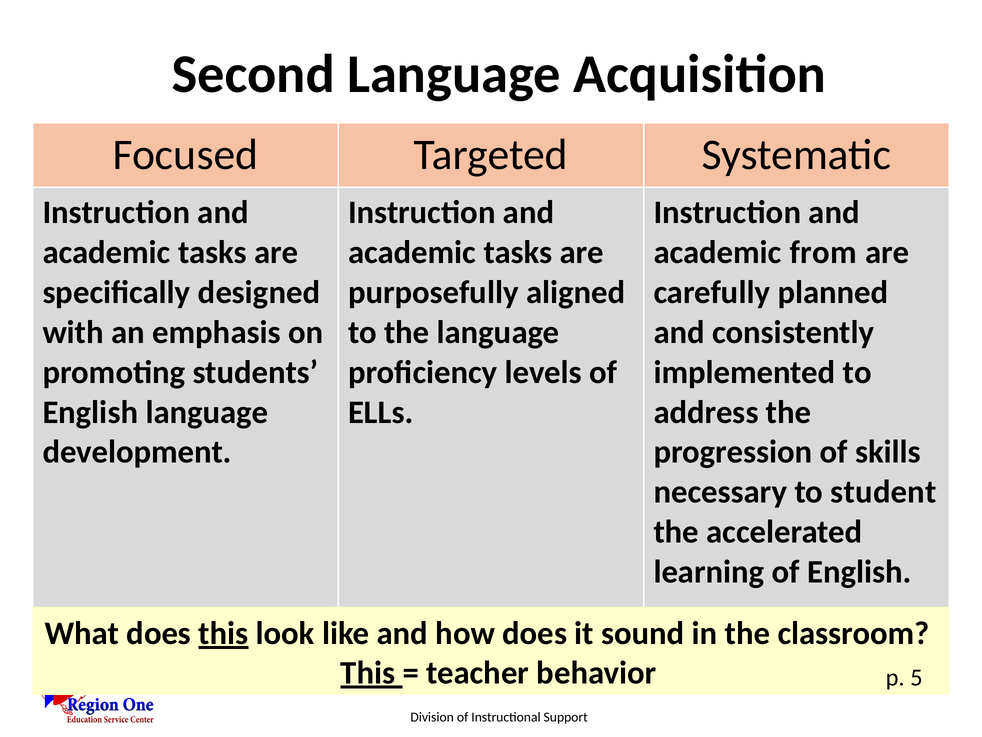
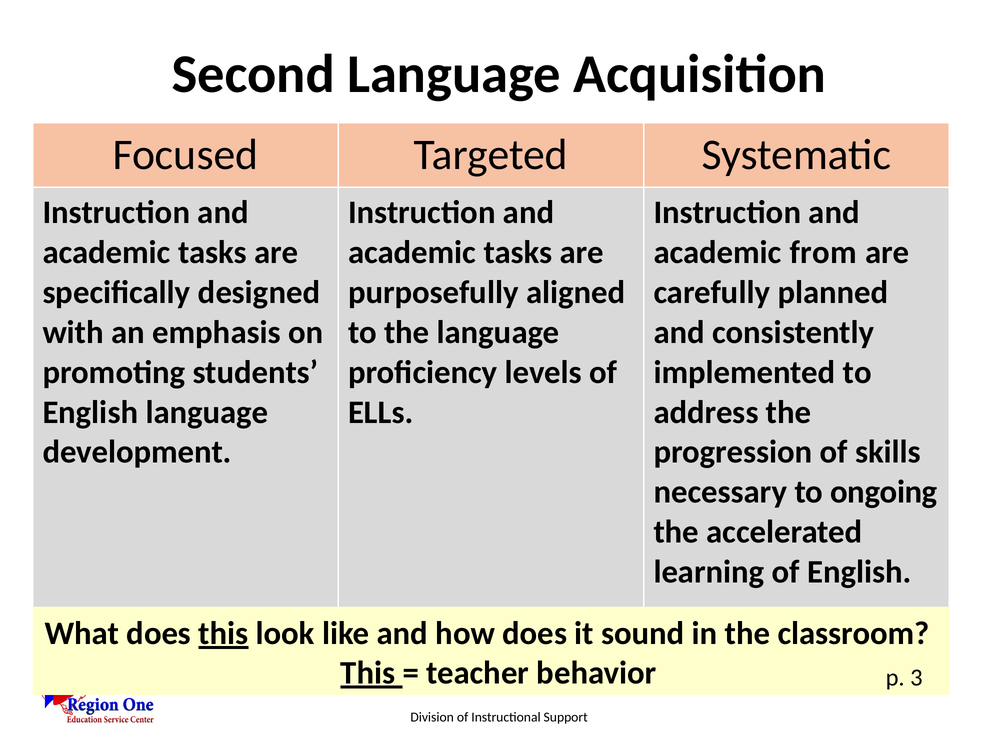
student: student -> ongoing (884, 492)
5: 5 -> 3 (916, 677)
